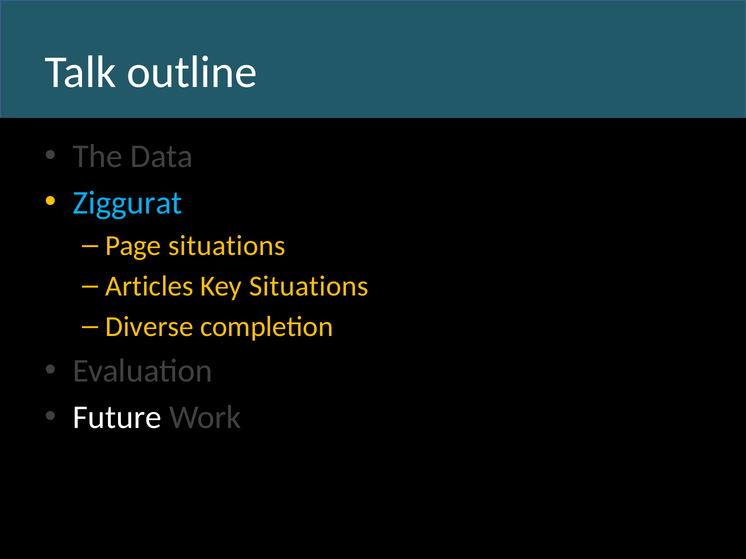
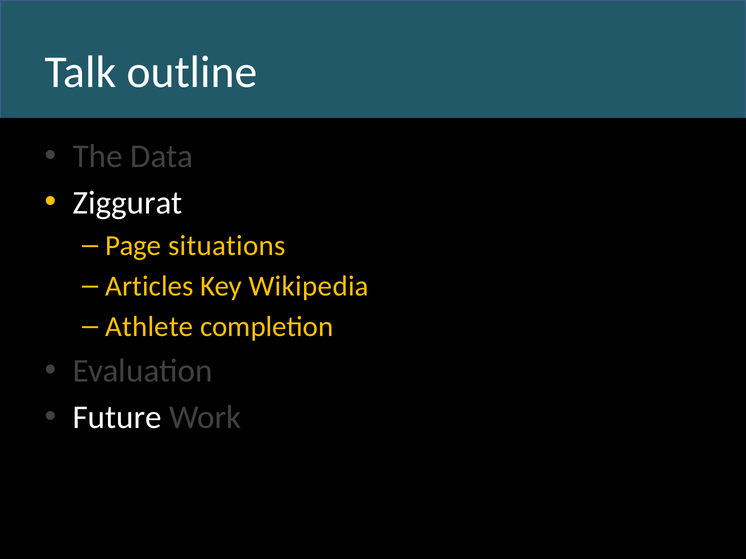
Ziggurat colour: light blue -> white (128, 203)
Key Situations: Situations -> Wikipedia (309, 286)
Diverse: Diverse -> Athlete (149, 327)
